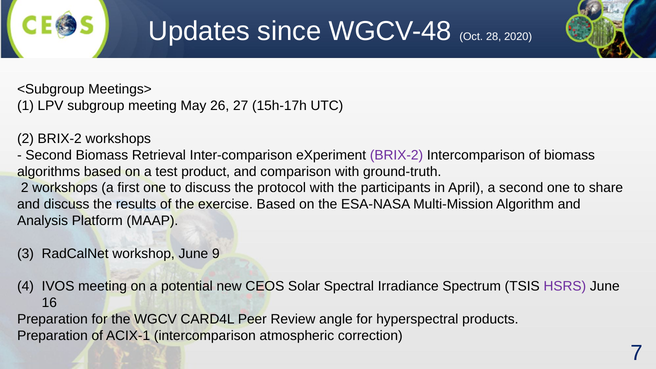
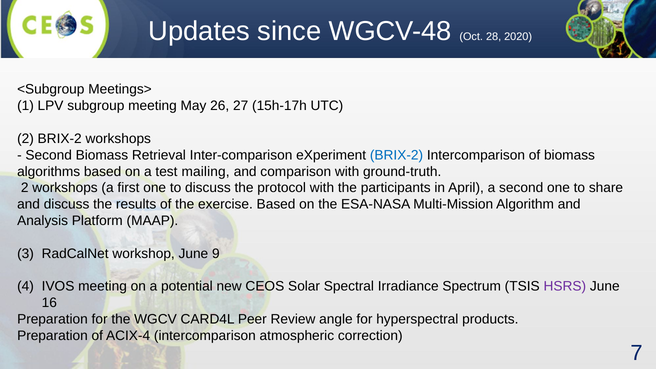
BRIX-2 colour: purple -> blue (397, 155)
product: product -> mailing (206, 172)
ACIX-1: ACIX-1 -> ACIX-4 (128, 336)
